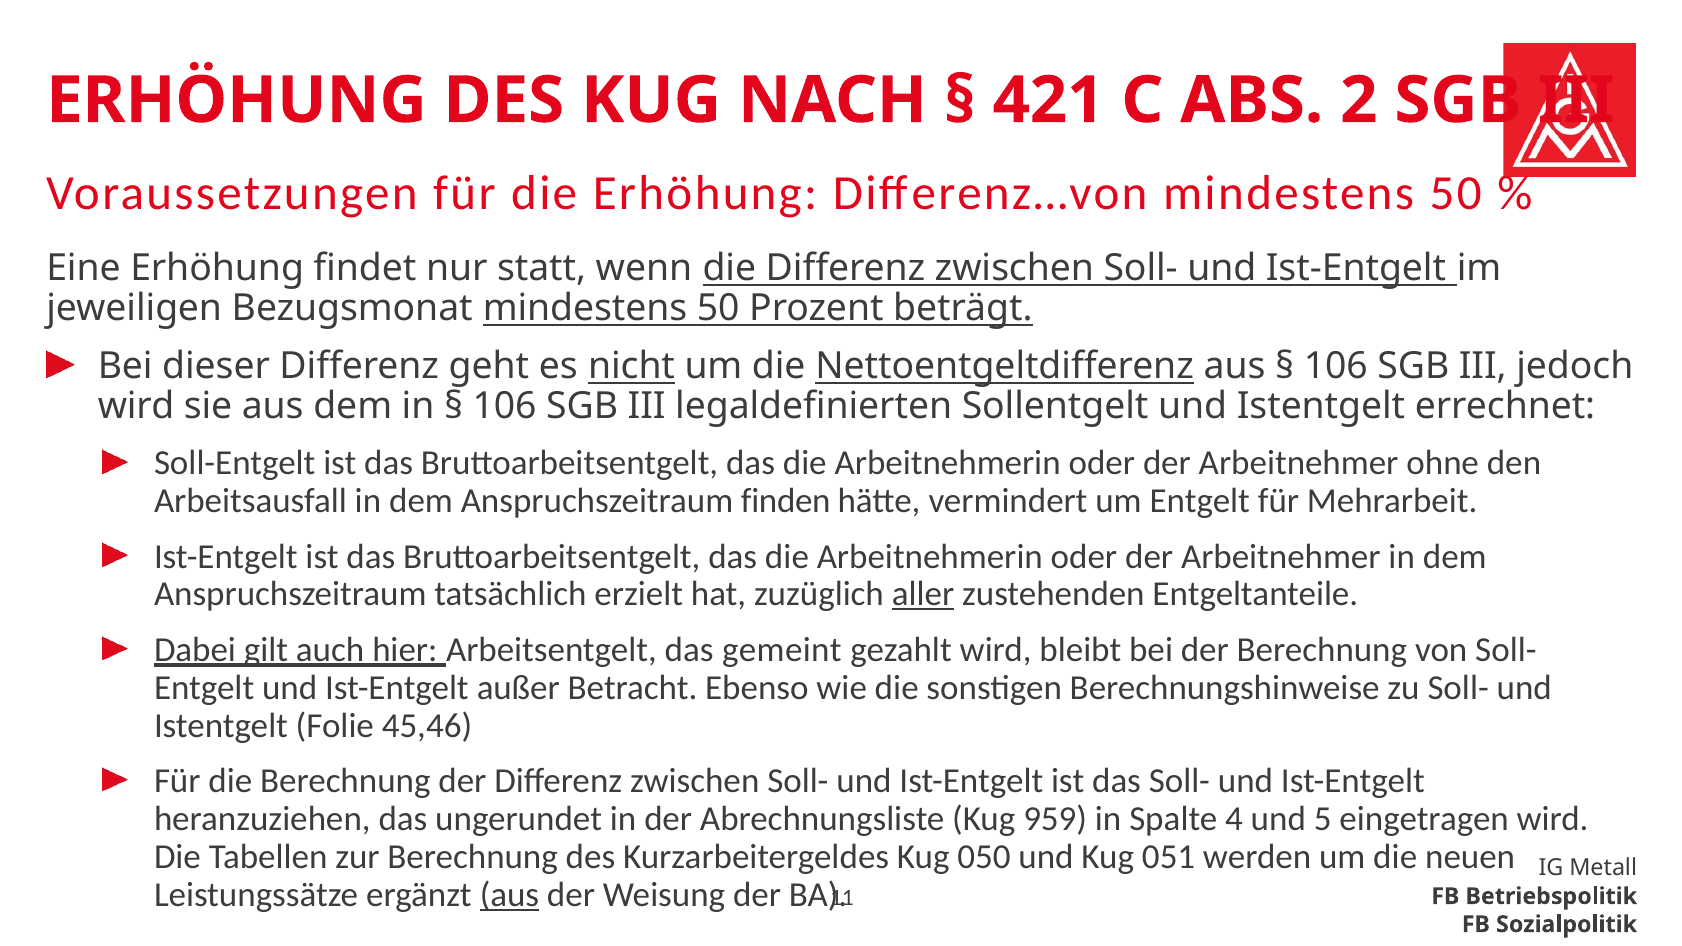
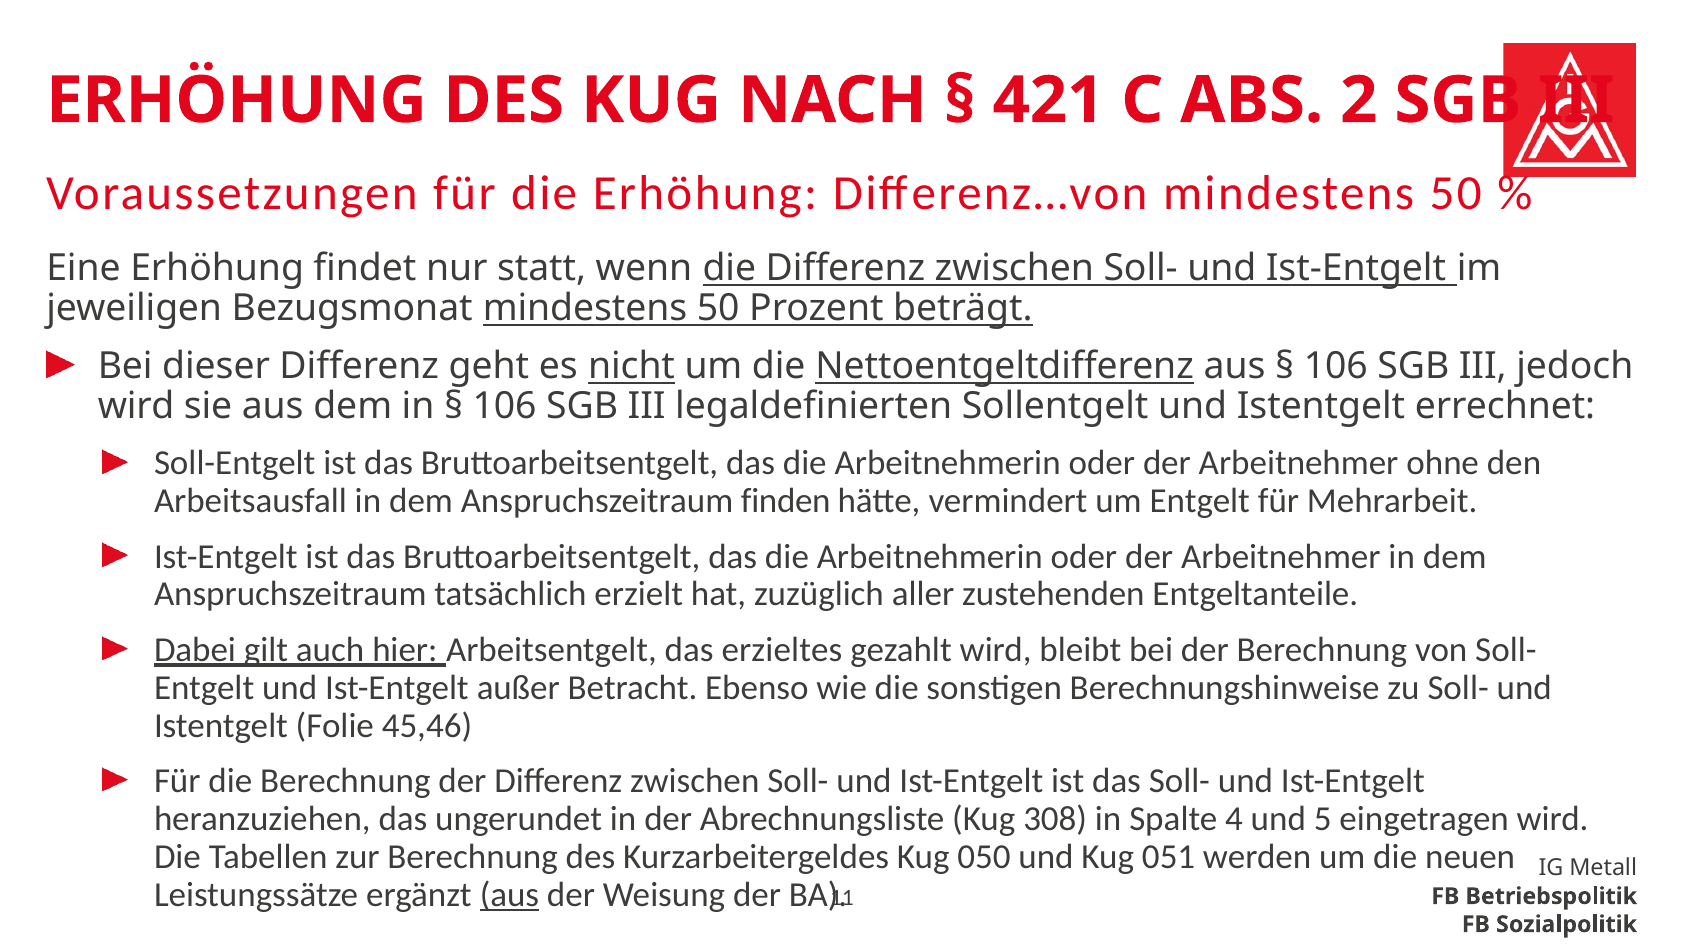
aller underline: present -> none (923, 594)
gemeint: gemeint -> erzieltes (782, 650)
959: 959 -> 308 (1055, 819)
